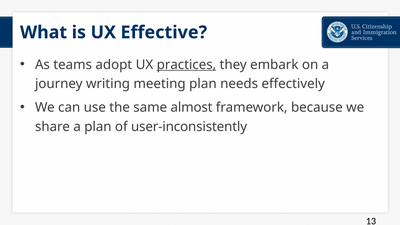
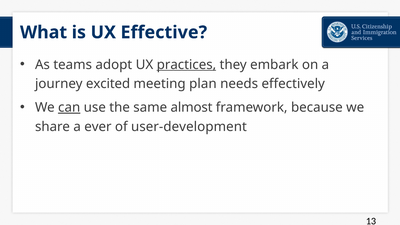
writing: writing -> excited (108, 84)
can underline: none -> present (69, 107)
a plan: plan -> ever (98, 127)
user-inconsistently: user-inconsistently -> user-development (189, 127)
